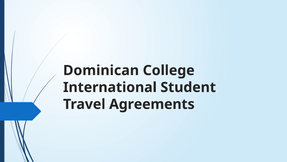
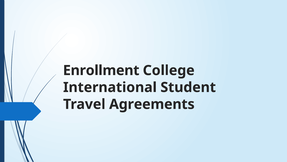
Dominican: Dominican -> Enrollment (101, 70)
